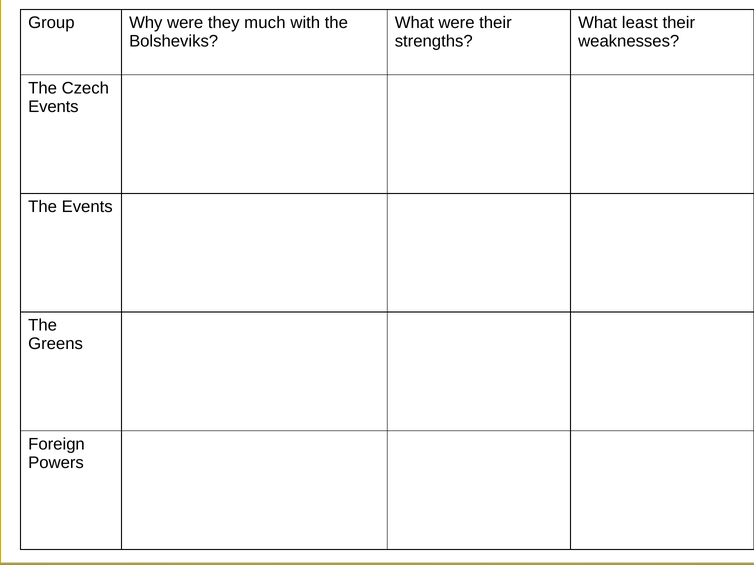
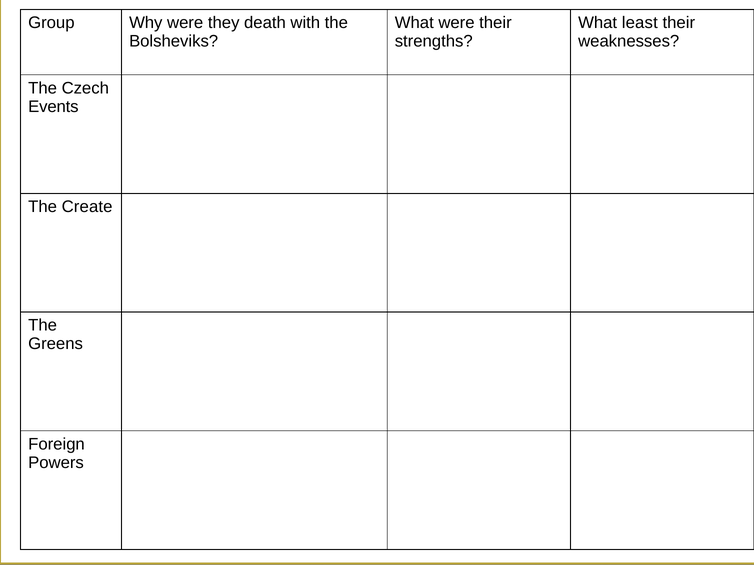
much: much -> death (265, 23)
The Events: Events -> Create (87, 207)
